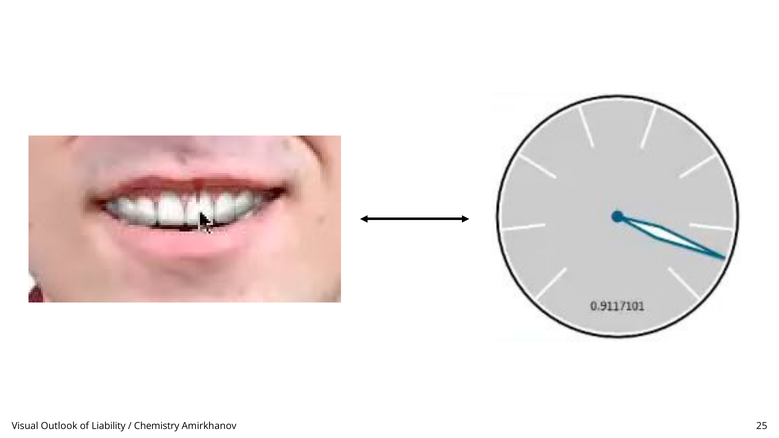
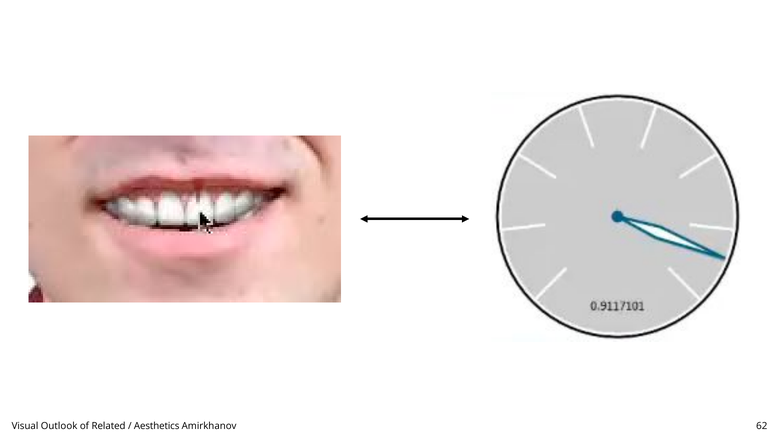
Liability: Liability -> Related (109, 426)
Chemistry: Chemistry -> Aesthetics (157, 426)
25: 25 -> 62 (762, 426)
